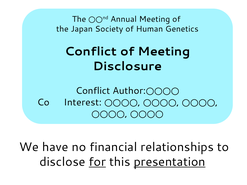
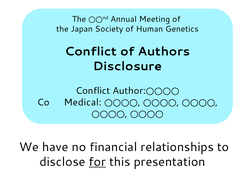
of Meeting: Meeting -> Authors (164, 52)
Interest: Interest -> Medical (83, 102)
presentation underline: present -> none (170, 162)
